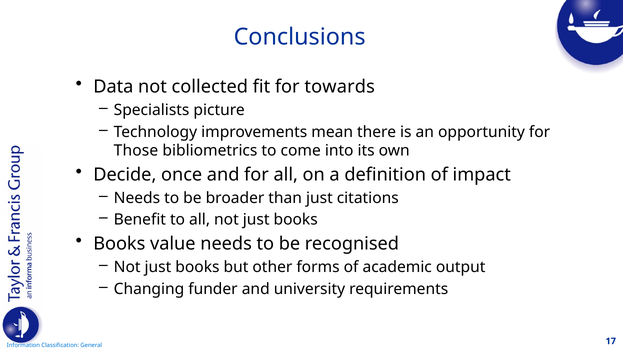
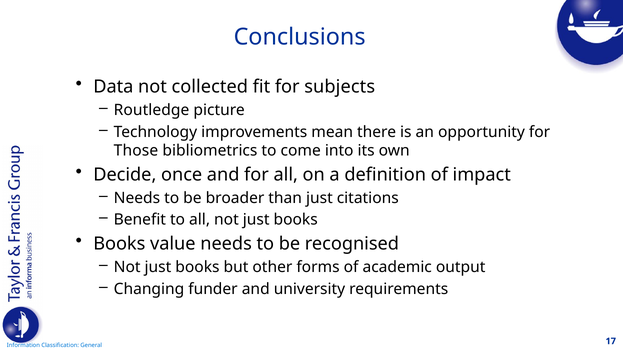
towards: towards -> subjects (340, 87)
Specialists: Specialists -> Routledge (152, 110)
